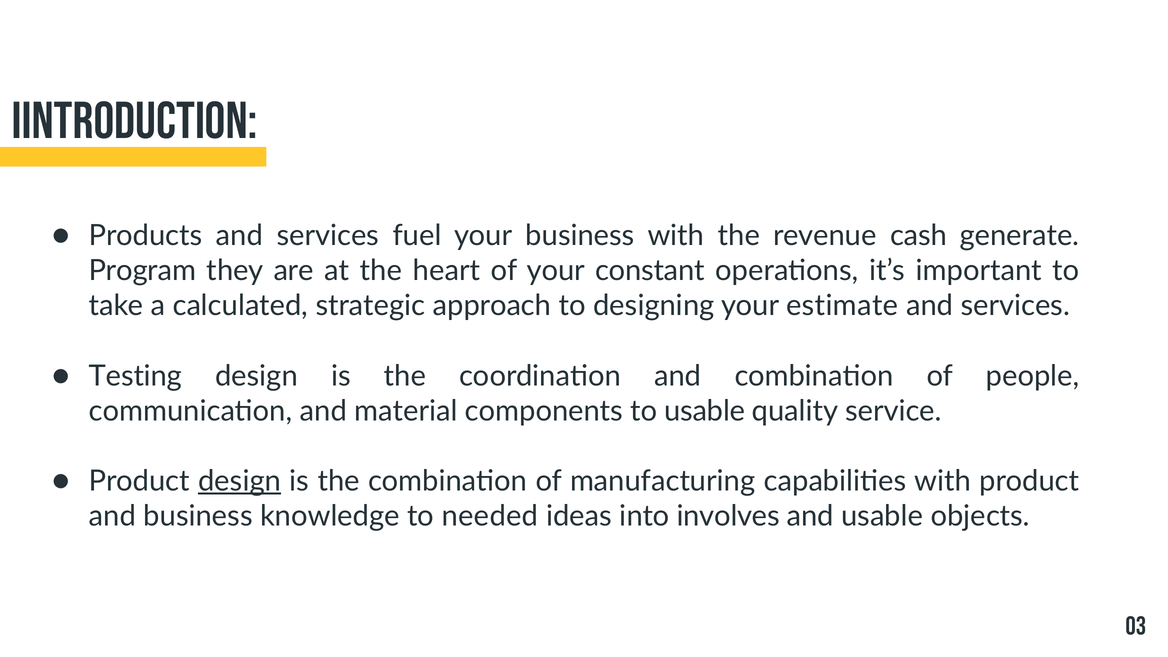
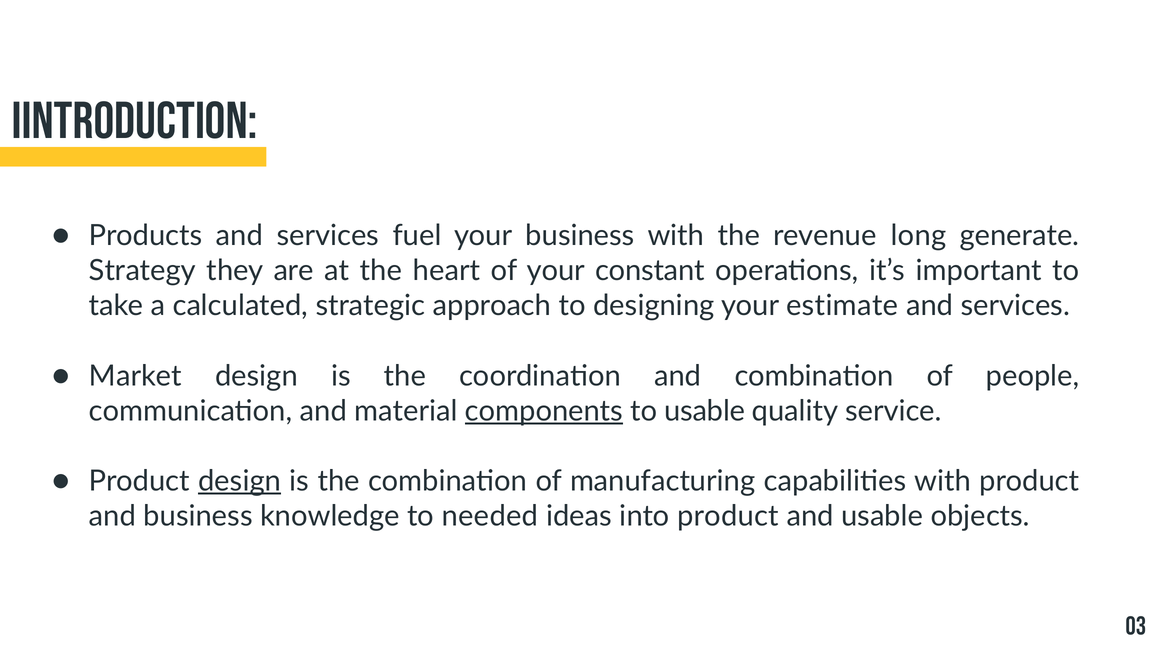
cash: cash -> long (918, 236)
Program: Program -> Strategy (142, 271)
Testing: Testing -> Market (135, 376)
components underline: none -> present (544, 411)
into involves: involves -> product (728, 516)
